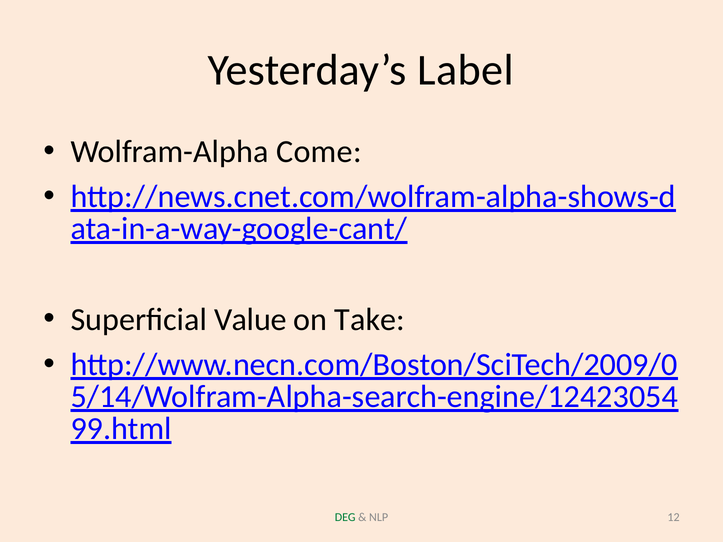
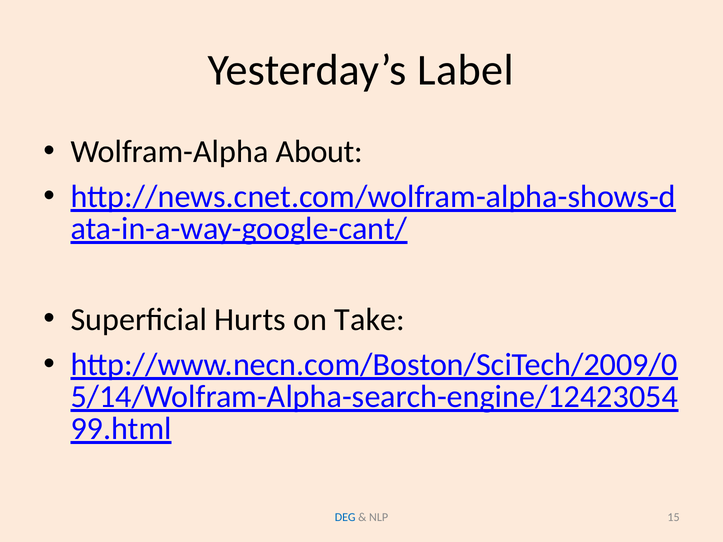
Come: Come -> About (319, 152)
Value: Value -> Hurts (250, 320)
DEG colour: green -> blue (345, 518)
12: 12 -> 15 (674, 518)
